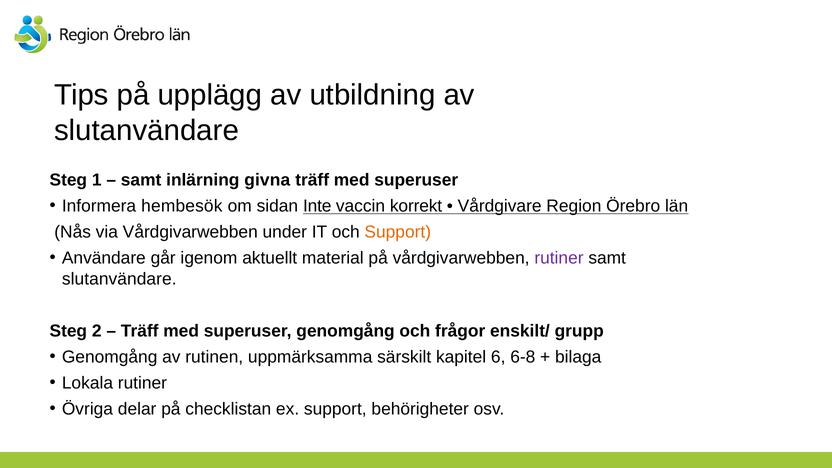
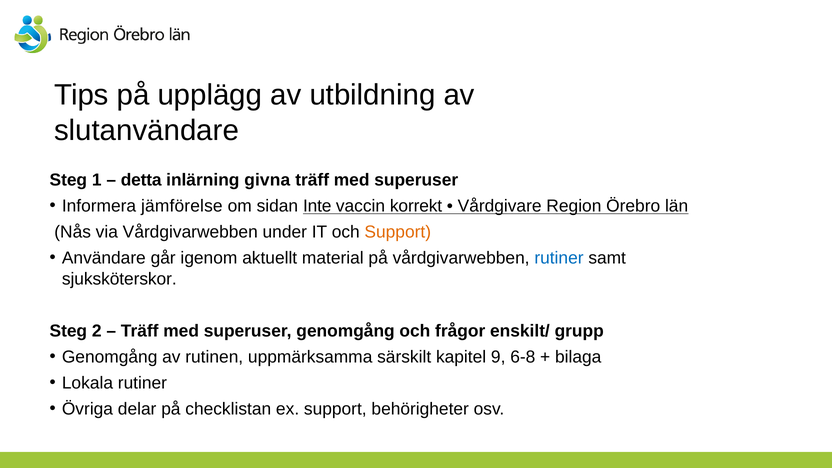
samt: samt -> detta (141, 180)
hembesök: hembesök -> jämförelse (182, 206)
rutiner colour: purple -> blue (559, 258)
slutanvändare: slutanvändare -> sjuksköterskor (119, 279)
6: 6 -> 9 (498, 357)
